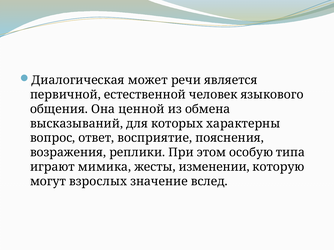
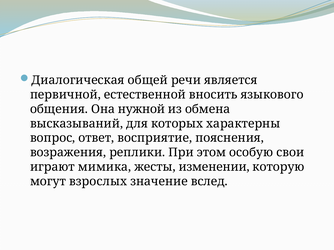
может: может -> общей (148, 80)
человек: человек -> вносить (213, 95)
ценной: ценной -> нужной (142, 109)
типа: типа -> свои (290, 153)
